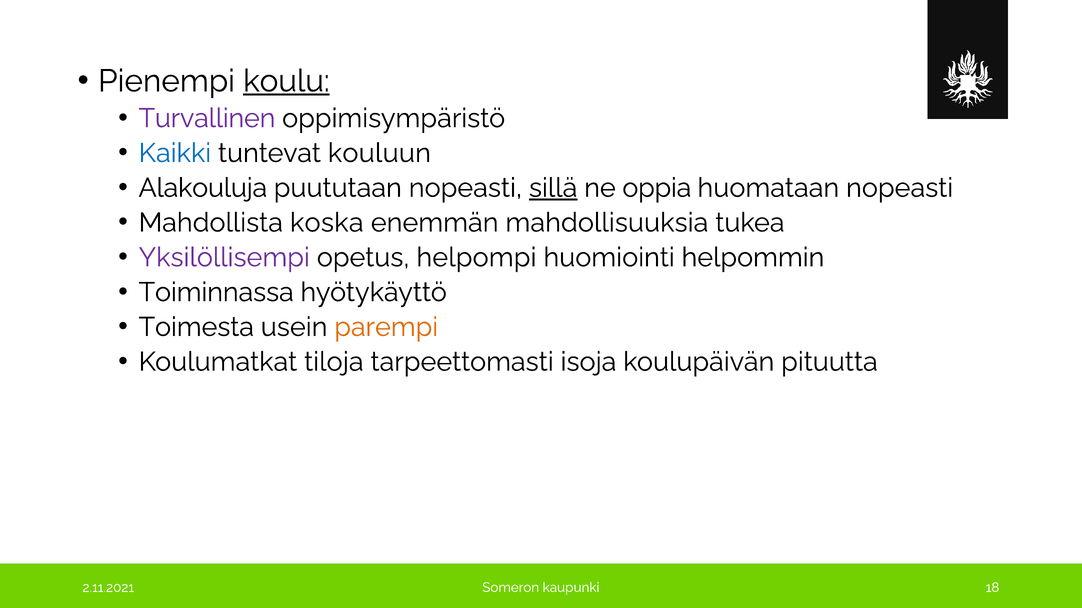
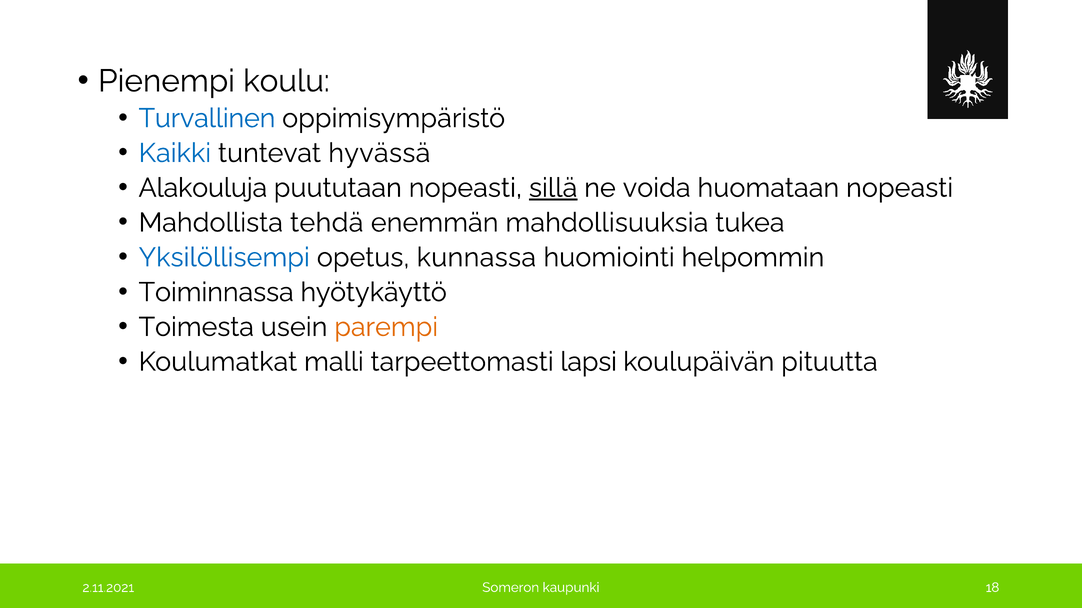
koulu underline: present -> none (286, 81)
Turvallinen colour: purple -> blue (207, 118)
kouluun: kouluun -> hyvässä (379, 153)
oppia: oppia -> voida (657, 188)
koska: koska -> tehdä (327, 223)
Yksilöllisempi colour: purple -> blue (224, 258)
helpompi: helpompi -> kunnassa (476, 258)
tiloja: tiloja -> malli (334, 362)
isoja: isoja -> lapsi (589, 362)
